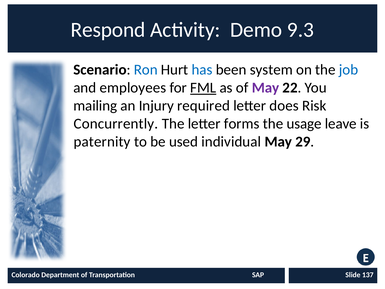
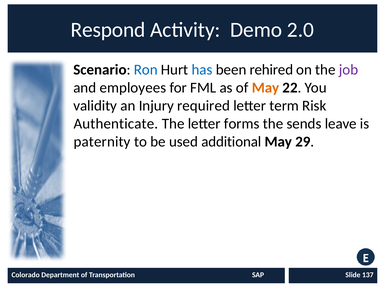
9.3: 9.3 -> 2.0 (300, 30)
system: system -> rehired (271, 70)
job colour: blue -> purple (349, 70)
FML underline: present -> none (203, 88)
May colour: purple -> orange (266, 88)
mailing: mailing -> validity (95, 106)
does: does -> term (284, 106)
Concurrently: Concurrently -> Authenticate (116, 124)
usage: usage -> sends (304, 124)
individual: individual -> additional (231, 142)
